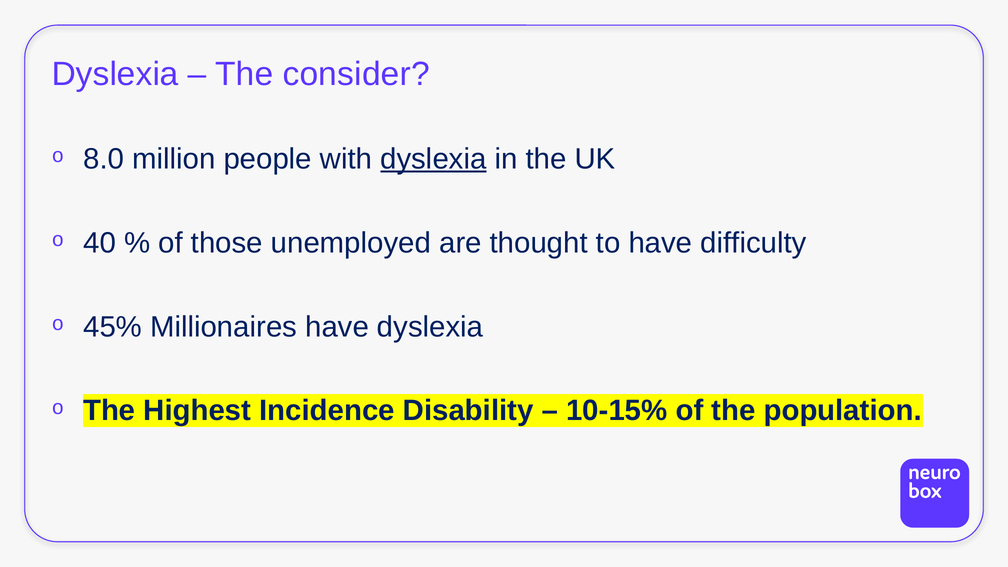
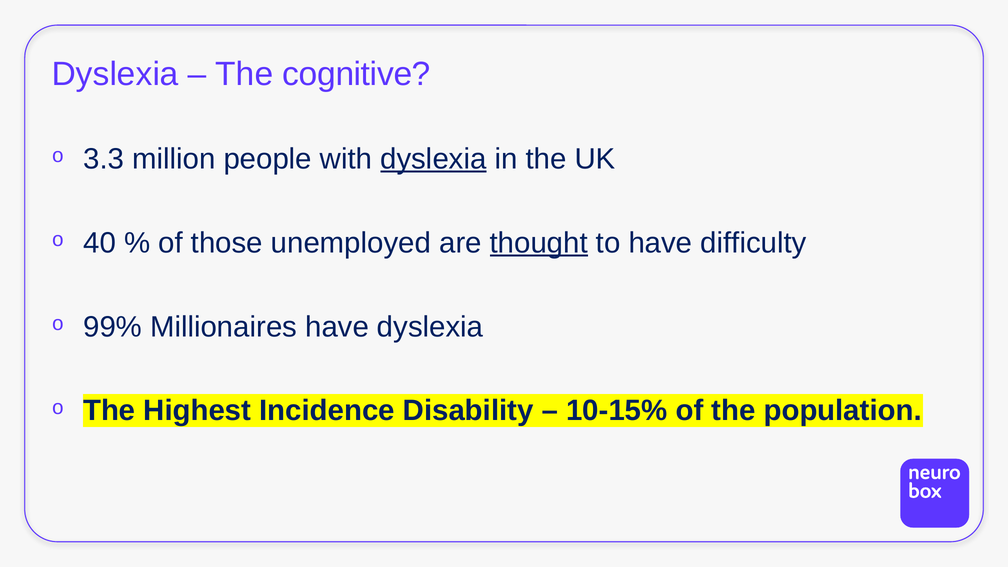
consider: consider -> cognitive (356, 74)
8.0: 8.0 -> 3.3 (104, 159)
thought underline: none -> present (539, 243)
45%: 45% -> 99% (113, 327)
